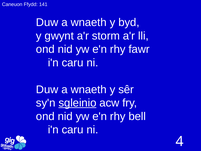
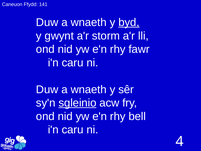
byd underline: none -> present (129, 22)
